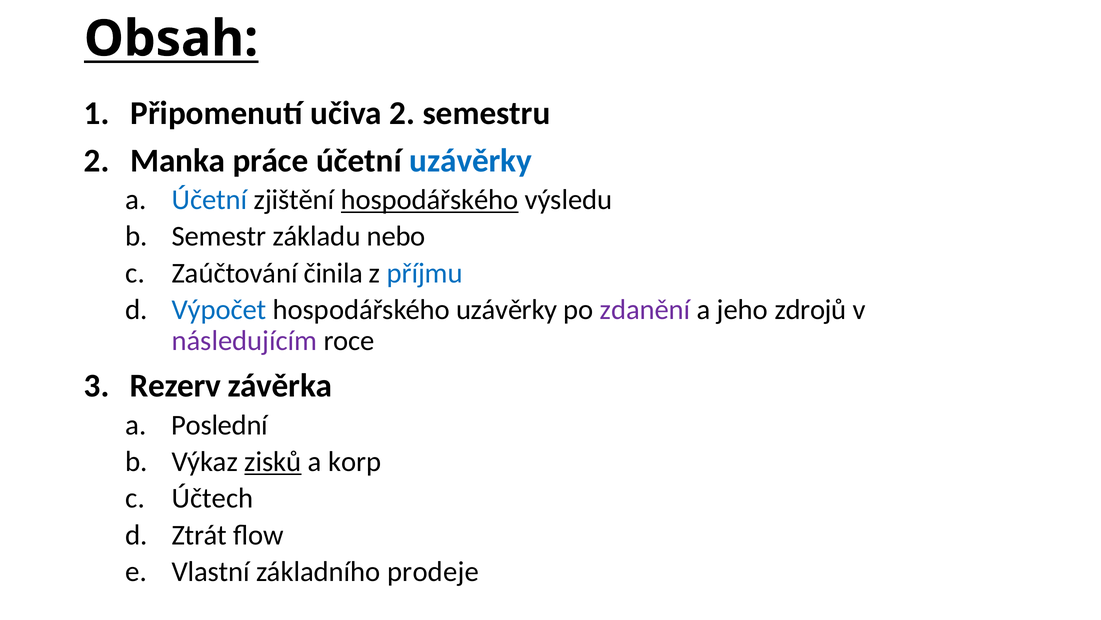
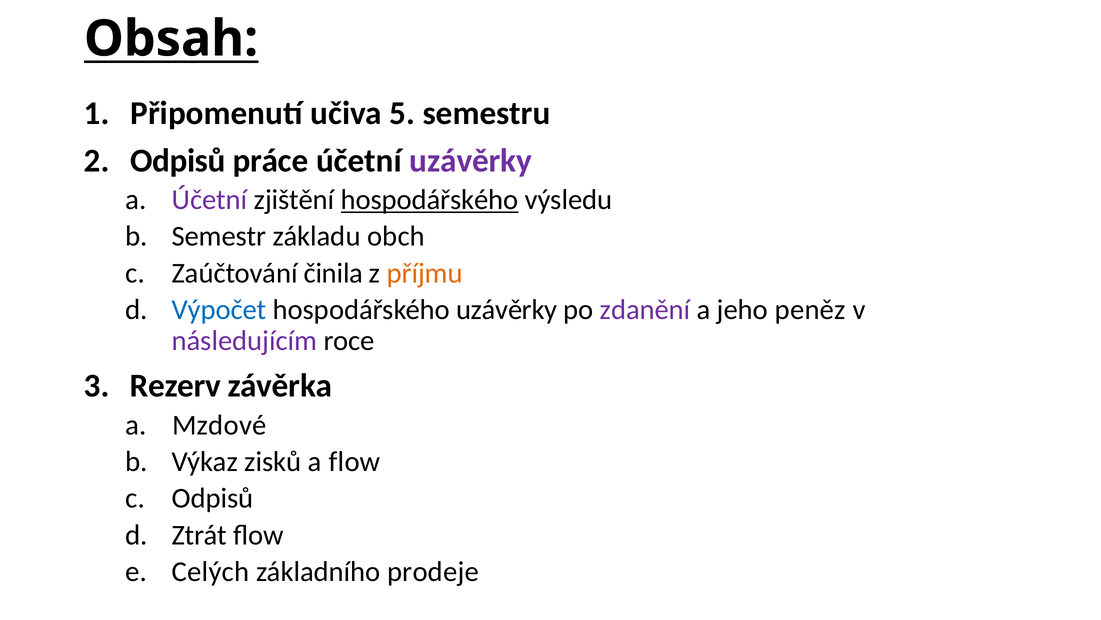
učiva 2: 2 -> 5 (402, 113)
Manka: Manka -> Odpisů (178, 160)
uzávěrky colour: blue -> purple (471, 160)
Účetní colour: blue -> purple (210, 200)
nebo: nebo -> obch (396, 236)
příjmu colour: blue -> orange (425, 273)
zdrojů: zdrojů -> peněz (810, 310)
Poslední: Poslední -> Mzdové (219, 425)
zisků underline: present -> none (273, 461)
a korp: korp -> flow (355, 461)
Účtech: Účtech -> Odpisů (213, 498)
Vlastní: Vlastní -> Celých (210, 571)
